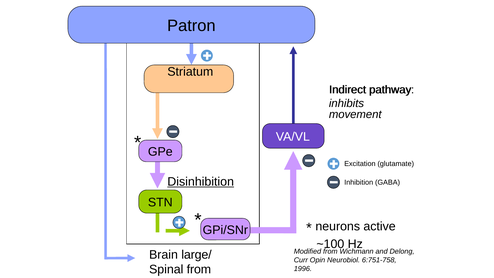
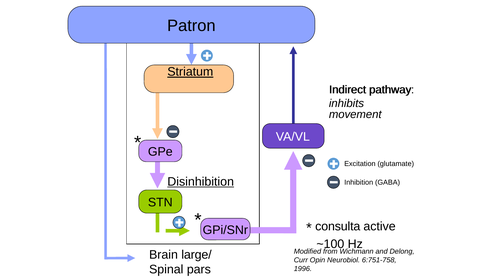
Striatum underline: none -> present (190, 72)
neurons: neurons -> consulta (338, 226)
Spinal from: from -> pars (199, 269)
